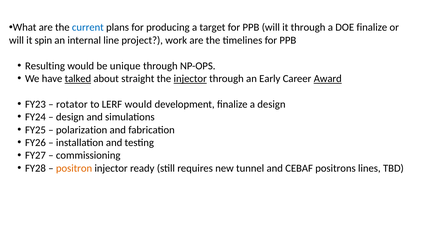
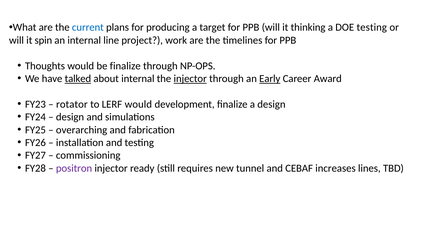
it through: through -> thinking (308, 27)
DOE finalize: finalize -> testing (372, 27)
Resulting: Resulting -> Thoughts (45, 66)
be unique: unique -> finalize (125, 66)
about straight: straight -> internal (138, 78)
Early underline: none -> present (270, 78)
Award underline: present -> none (328, 78)
polarization: polarization -> overarching (82, 130)
positron colour: orange -> purple (74, 168)
positrons: positrons -> increases (335, 168)
